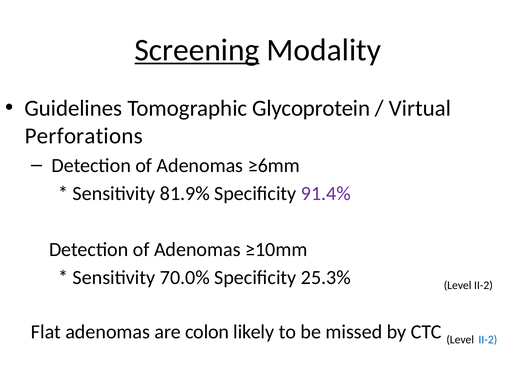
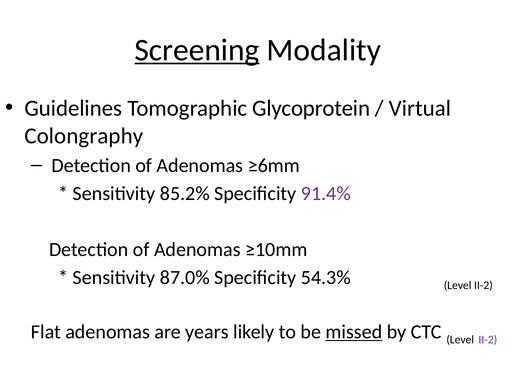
Perforations: Perforations -> Colongraphy (84, 136)
81.9%: 81.9% -> 85.2% (185, 193)
70.0%: 70.0% -> 87.0% (185, 278)
25.3%: 25.3% -> 54.3% (326, 278)
colon: colon -> years (207, 332)
missed underline: none -> present (354, 332)
II-2 colour: blue -> purple (488, 340)
